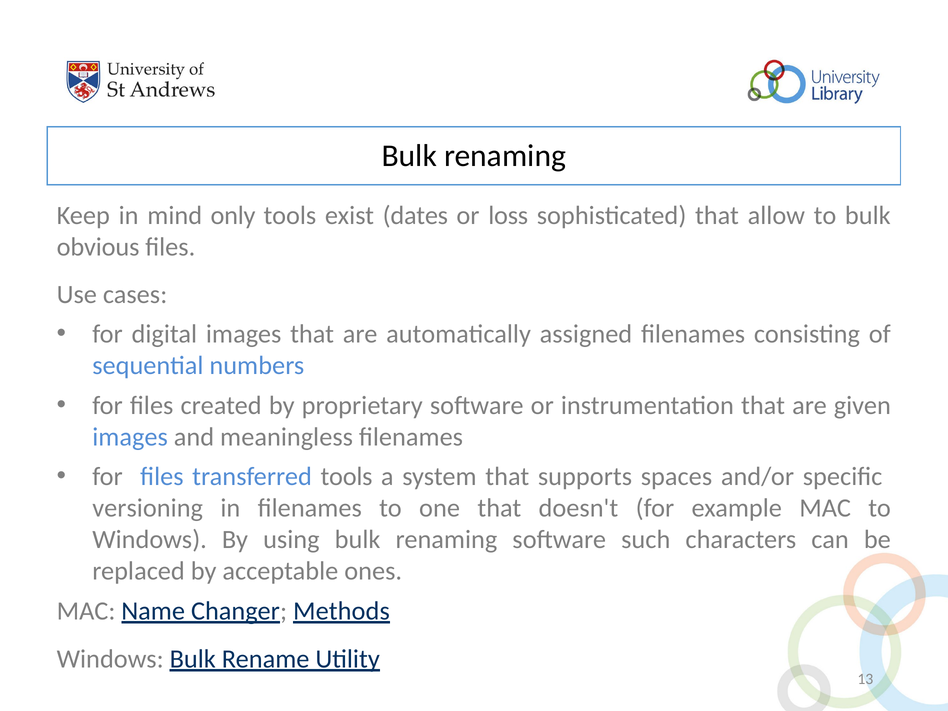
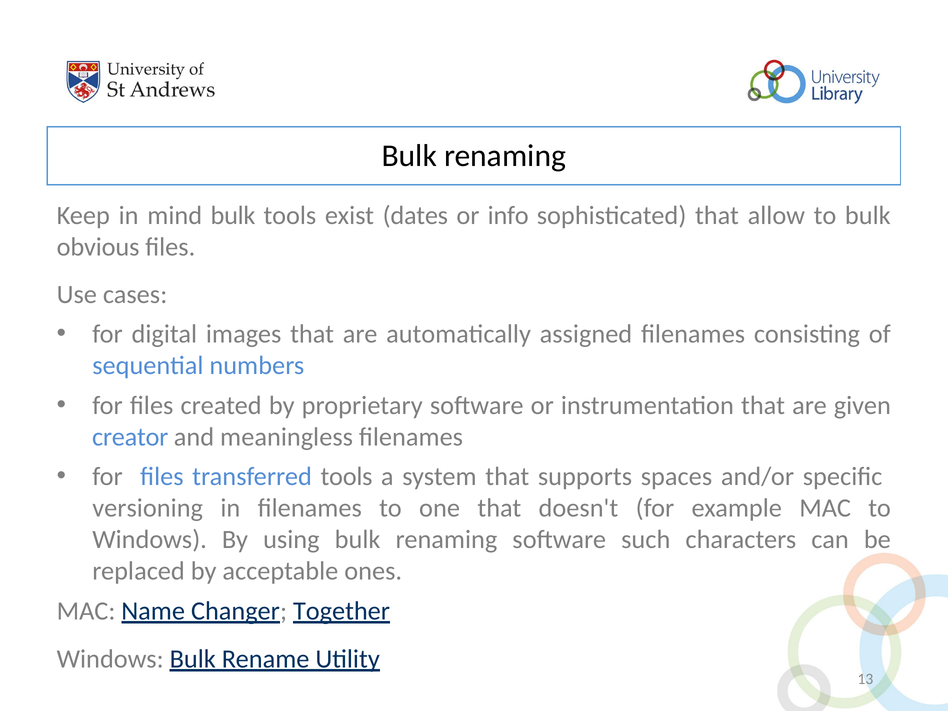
mind only: only -> bulk (233, 216)
loss: loss -> info (508, 216)
images: images -> creator (130, 437)
Methods: Methods -> Together (341, 611)
